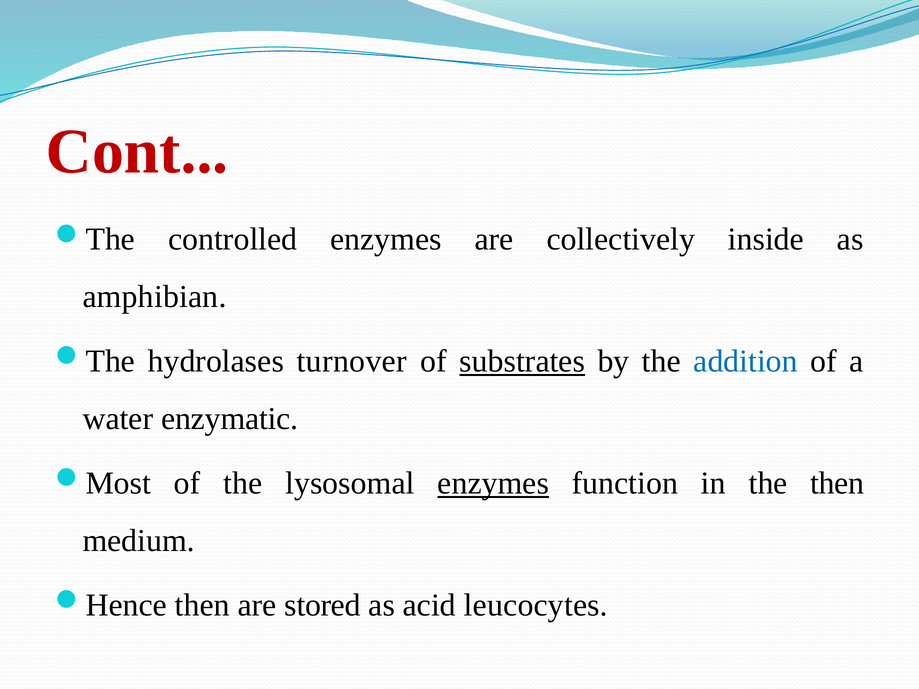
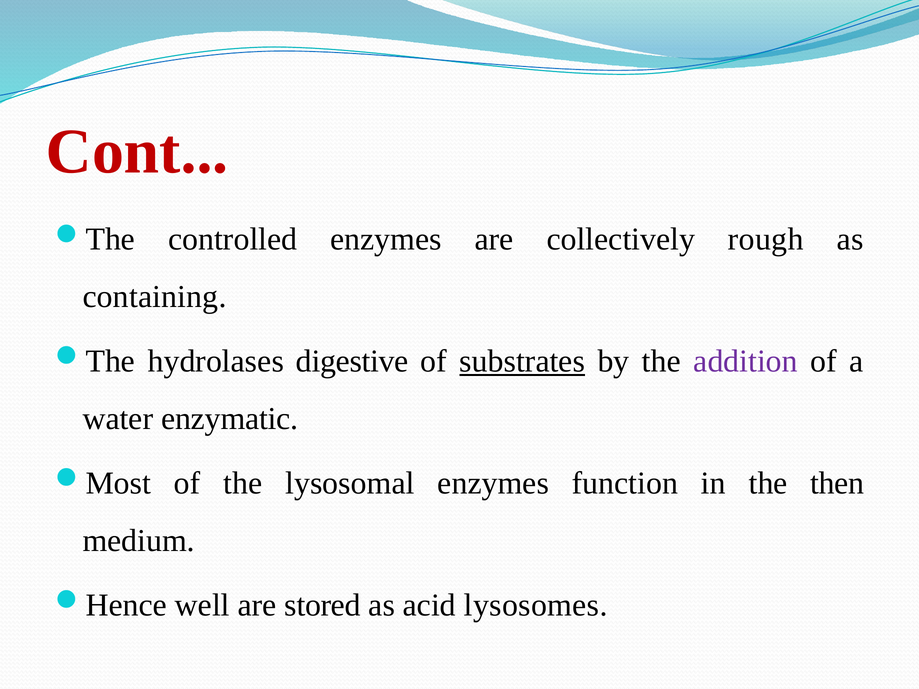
inside: inside -> rough (766, 240)
amphibian: amphibian -> containing (155, 297)
turnover: turnover -> digestive (352, 362)
addition colour: blue -> purple (746, 362)
enzymes underline: present -> none (493, 484)
then: then -> well (202, 606)
leucocytes: leucocytes -> lysosomes (536, 606)
